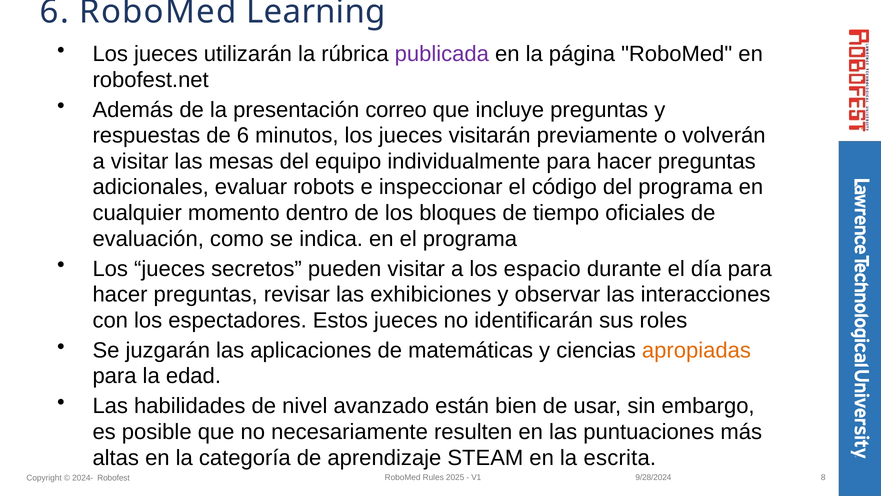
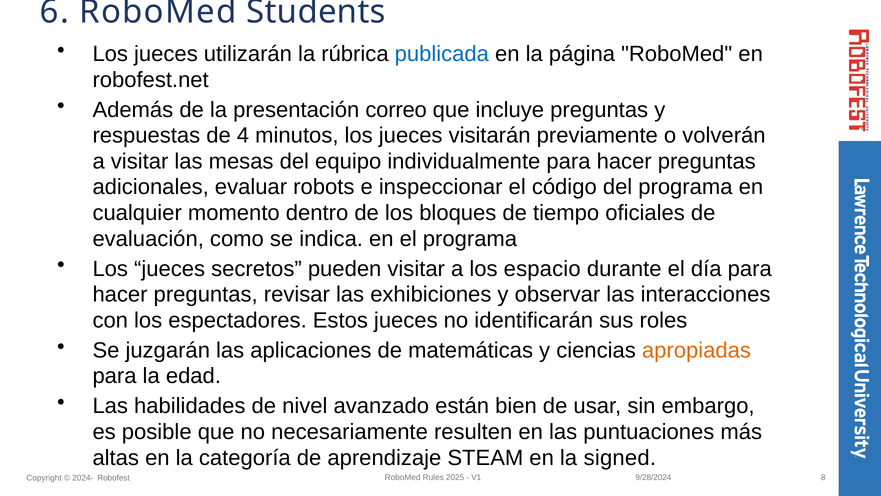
Learning: Learning -> Students (316, 12)
publicada colour: purple -> blue (442, 54)
de 6: 6 -> 4 (243, 135)
escrita: escrita -> signed (620, 457)
